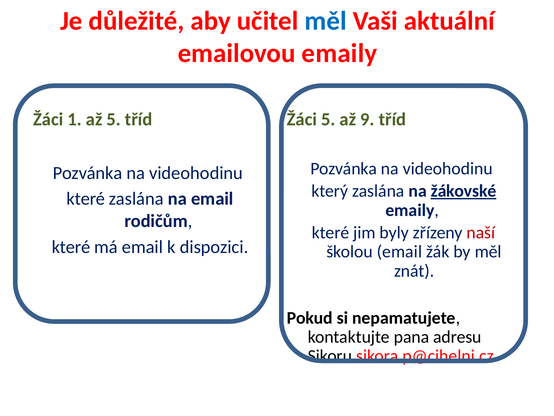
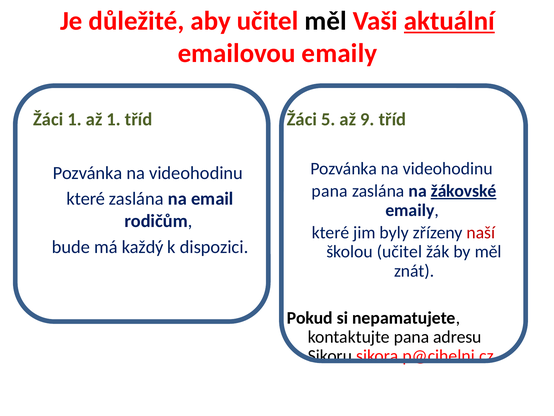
měl colour: blue -> black (326, 21)
aktuální underline: none -> present (449, 21)
až 5: 5 -> 1 (114, 119)
který: který -> pana (330, 191)
které: které -> bude (71, 247)
má email: email -> každý (143, 247)
školou email: email -> učitel (399, 251)
